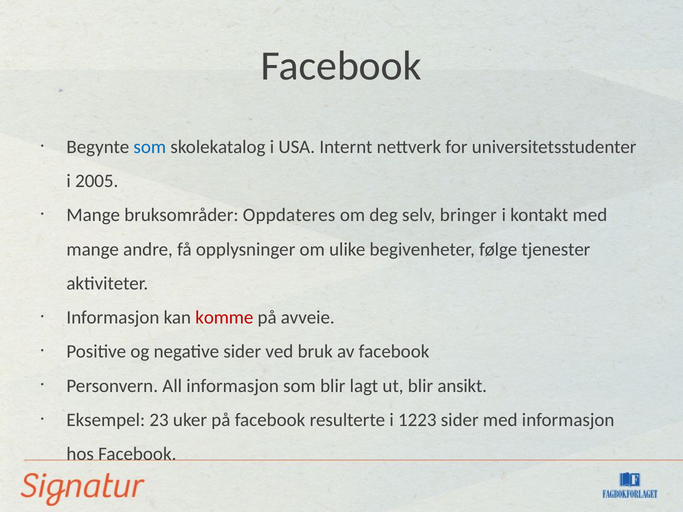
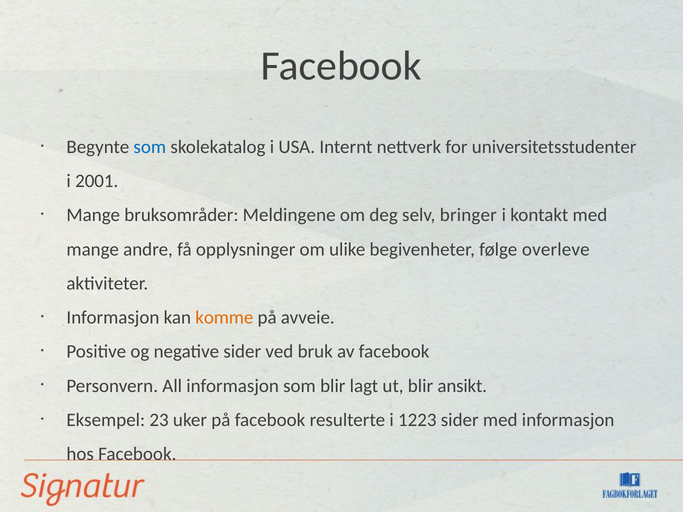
2005: 2005 -> 2001 (97, 181)
Oppdateres: Oppdateres -> Meldingene (289, 215)
tjenester: tjenester -> overleve (556, 249)
komme colour: red -> orange (224, 318)
